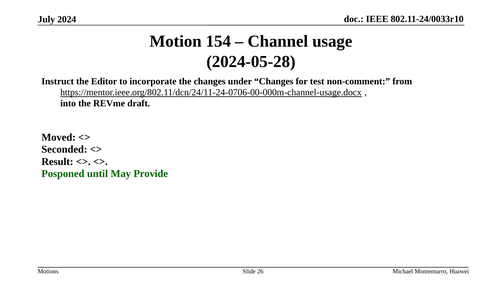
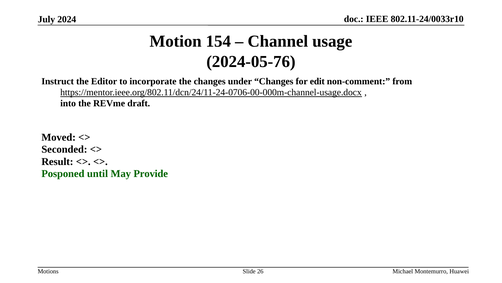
2024-05-28: 2024-05-28 -> 2024-05-76 (251, 61)
test: test -> edit (317, 81)
